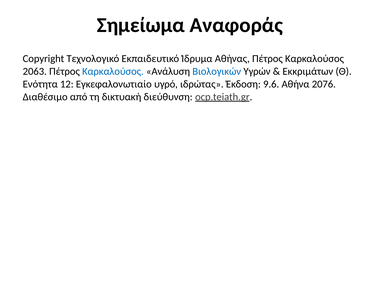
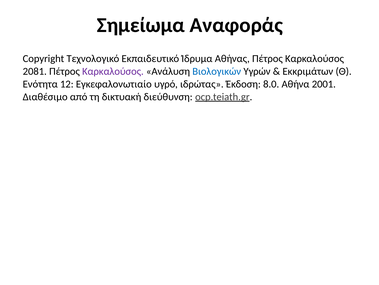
2063: 2063 -> 2081 (35, 71)
Καρκαλούσος colour: blue -> purple (113, 71)
9.6: 9.6 -> 8.0 (271, 84)
2076: 2076 -> 2001 (324, 84)
